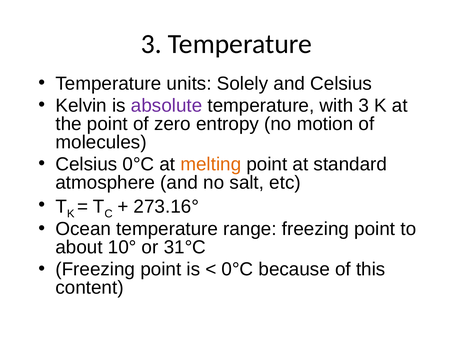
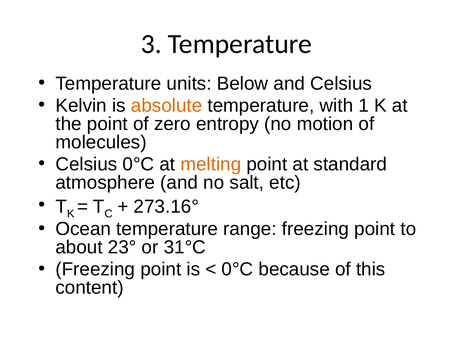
Solely: Solely -> Below (243, 83)
absolute colour: purple -> orange (167, 105)
with 3: 3 -> 1 (364, 105)
10°: 10° -> 23° (122, 247)
